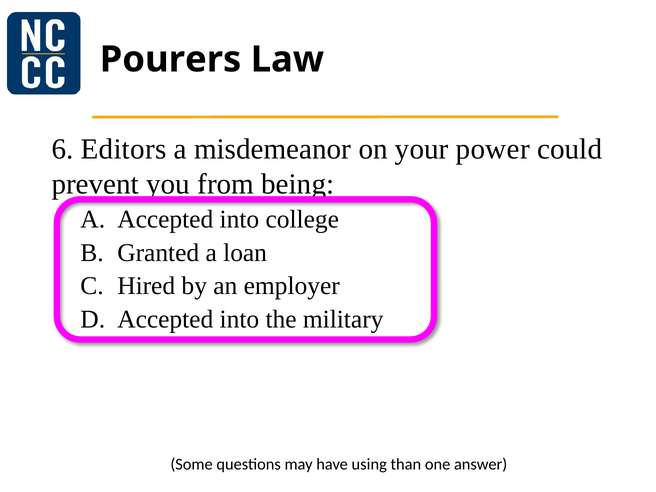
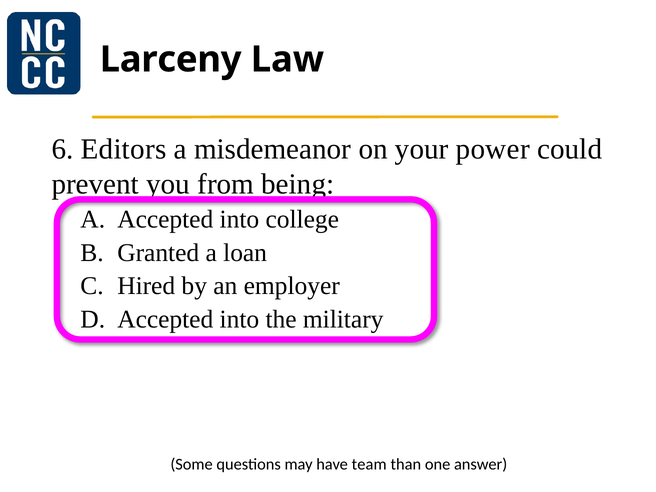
Pourers: Pourers -> Larceny (171, 59)
using: using -> team (369, 464)
